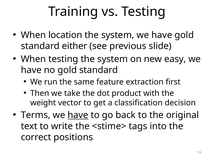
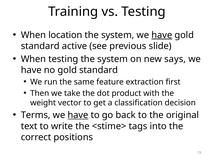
have underline: none -> present (162, 35)
either: either -> active (74, 46)
easy: easy -> says (175, 59)
